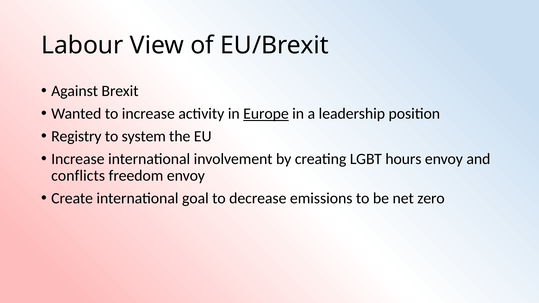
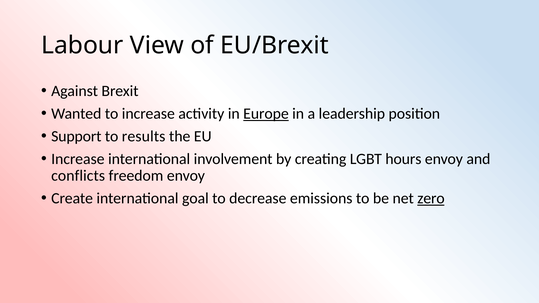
Registry: Registry -> Support (76, 136)
system: system -> results (144, 136)
zero underline: none -> present (431, 199)
